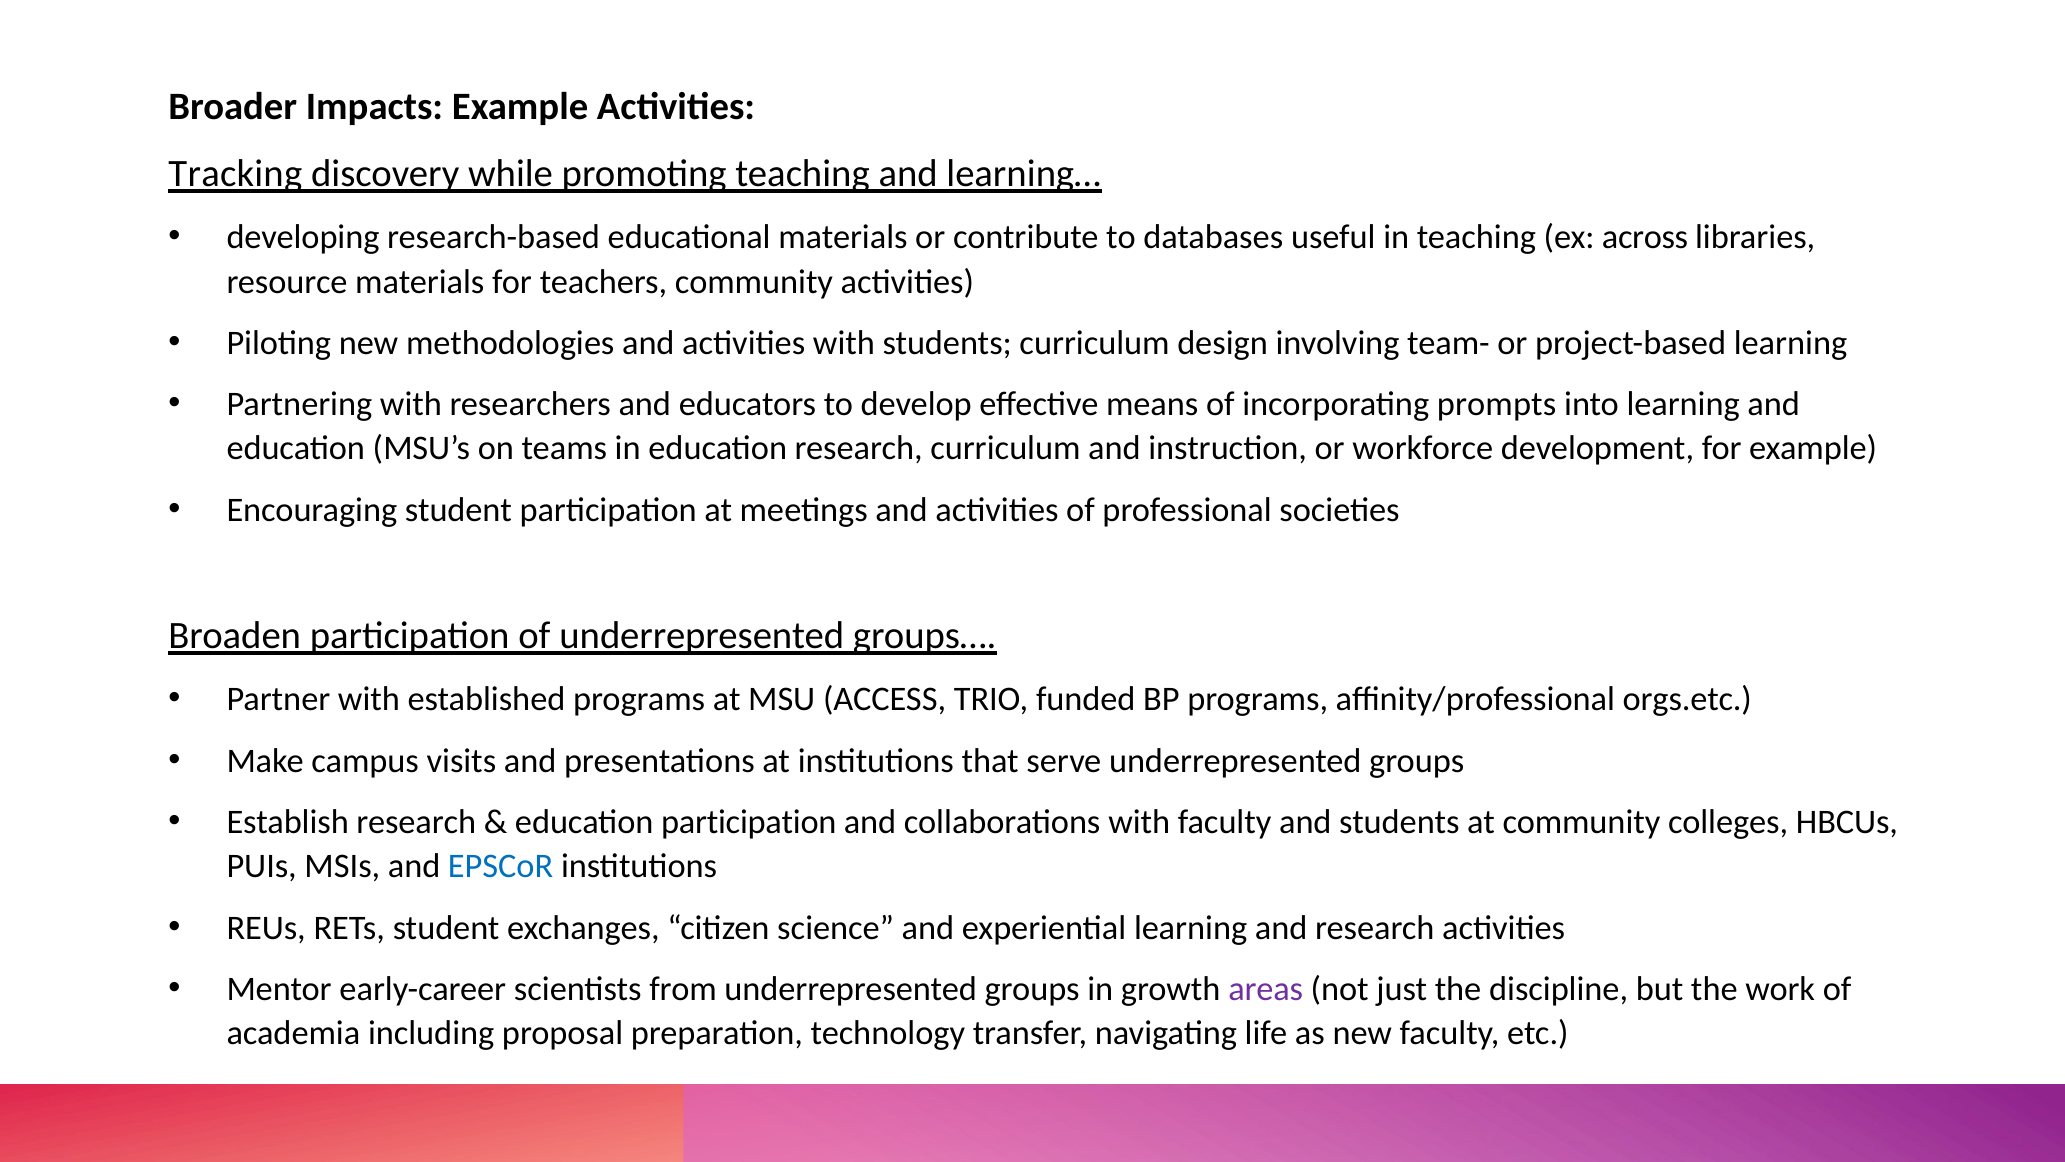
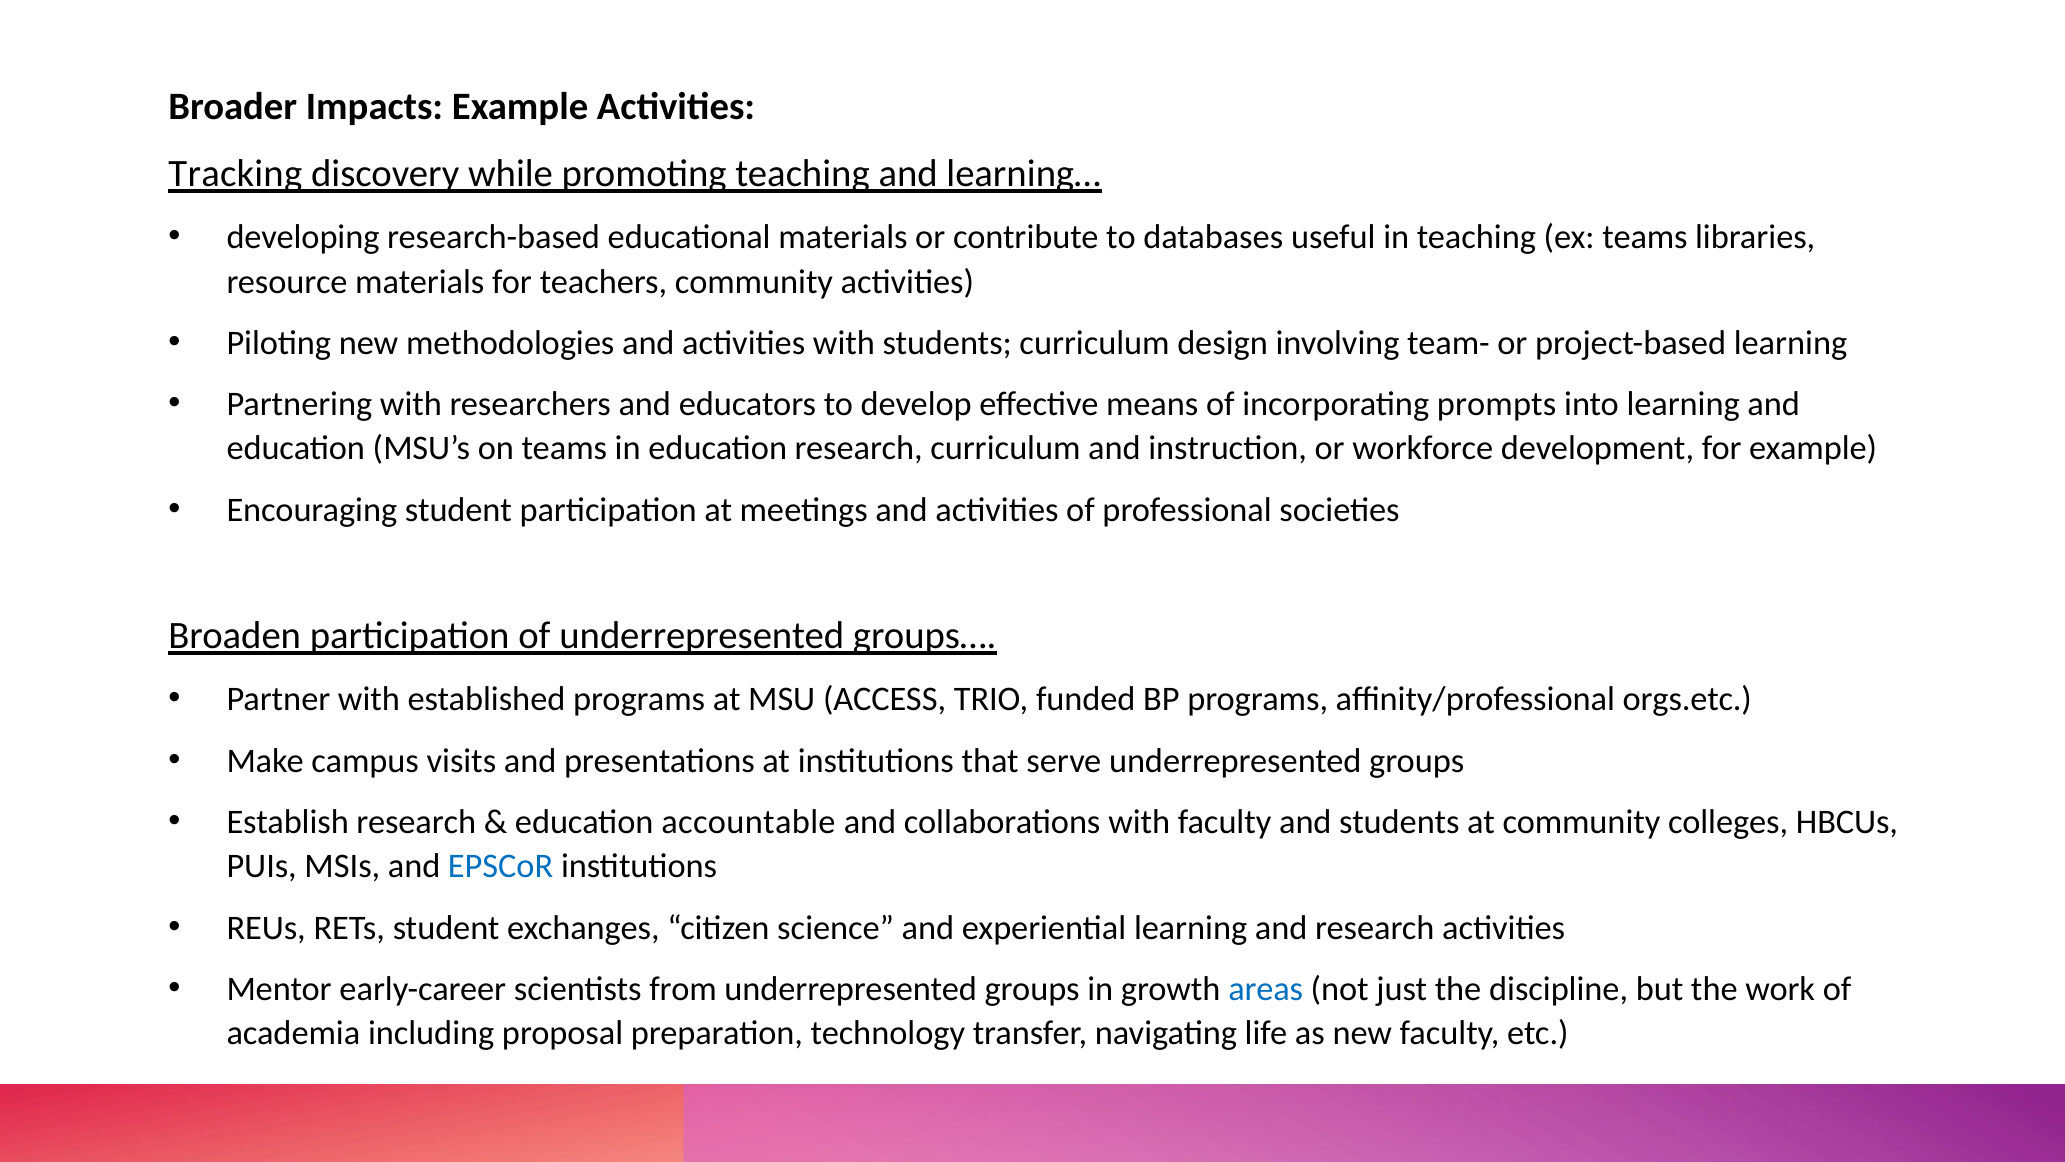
ex across: across -> teams (1645, 237)
education participation: participation -> accountable (748, 822)
areas colour: purple -> blue (1266, 989)
